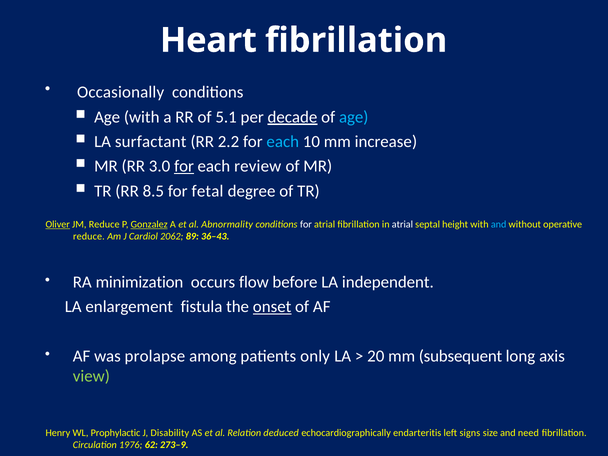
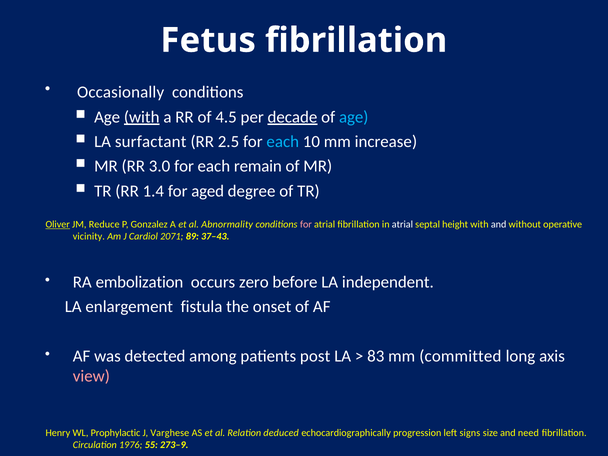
Heart: Heart -> Fetus (208, 40)
with underline: none -> present (142, 117)
5.1: 5.1 -> 4.5 (226, 117)
2.2: 2.2 -> 2.5 (228, 142)
for underline: present -> none (184, 166)
review: review -> remain (258, 166)
8.5: 8.5 -> 1.4 (153, 191)
fetal: fetal -> aged (208, 191)
Gonzalez underline: present -> none (149, 224)
for colour: white -> pink (306, 224)
and colour: light blue -> white (499, 224)
reduce: reduce -> vicinity (89, 236)
2062: 2062 -> 2071 (172, 236)
36–43: 36–43 -> 37–43 (215, 236)
minimization: minimization -> embolization (139, 282)
flow: flow -> zero (254, 282)
onset underline: present -> none (272, 307)
prolapse: prolapse -> detected (155, 356)
only: only -> post (315, 356)
20: 20 -> 83 (376, 356)
subsequent: subsequent -> committed (460, 356)
view colour: light green -> pink (91, 376)
Disability: Disability -> Varghese (170, 433)
endarteritis: endarteritis -> progression (417, 433)
62: 62 -> 55 (151, 445)
